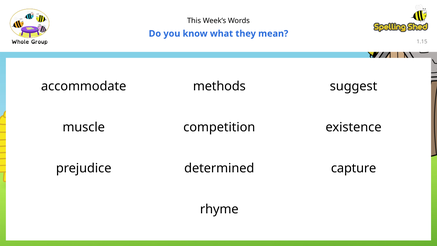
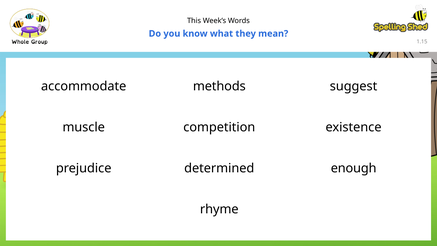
capture: capture -> enough (354, 168)
